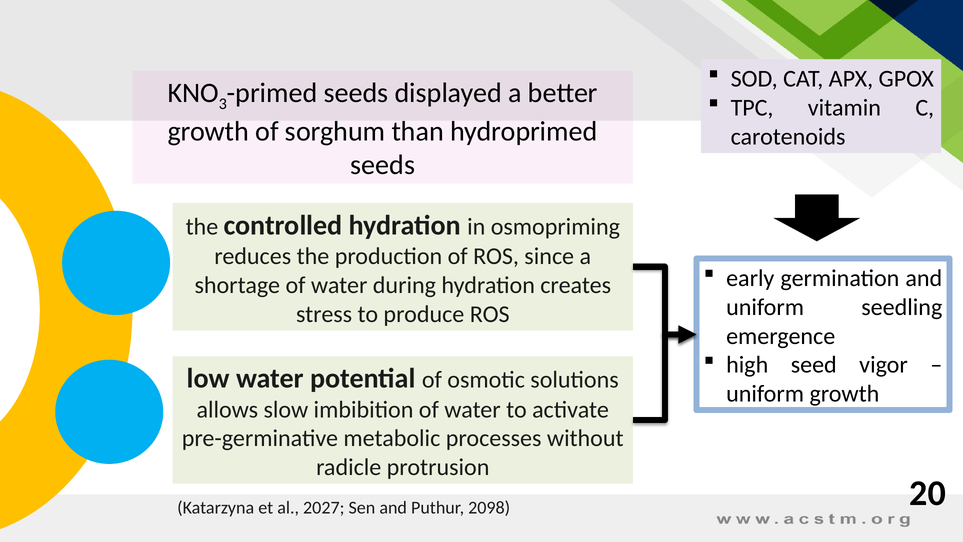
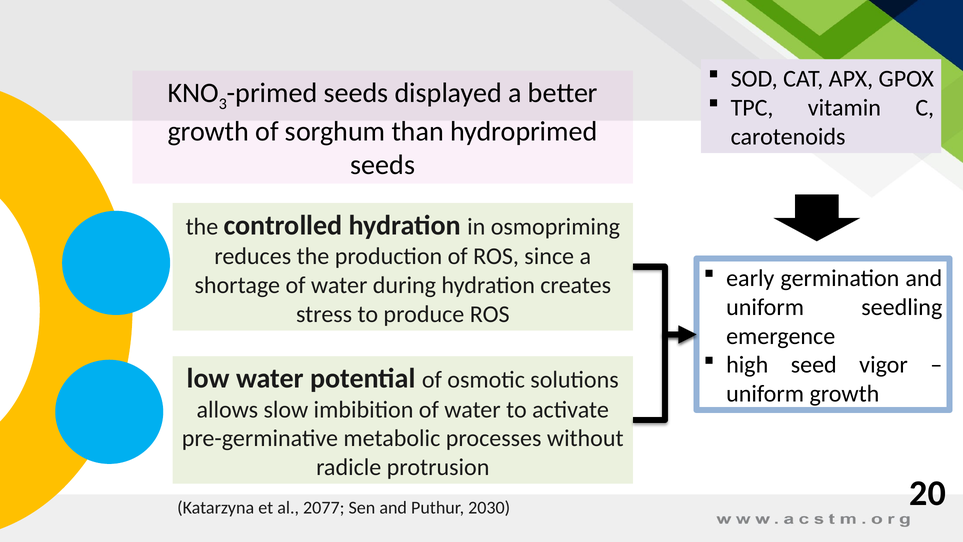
2027: 2027 -> 2077 (324, 508)
2098: 2098 -> 2030 (489, 508)
